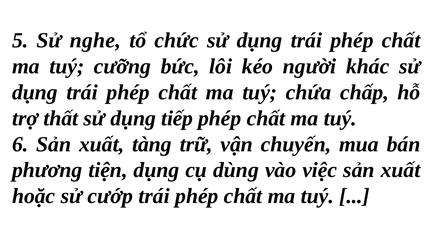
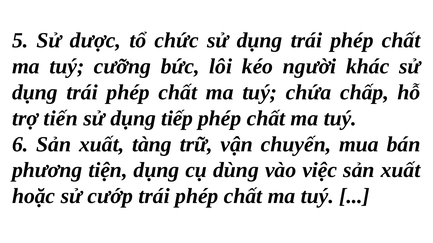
nghe: nghe -> dược (95, 41)
thất: thất -> tiến (61, 119)
